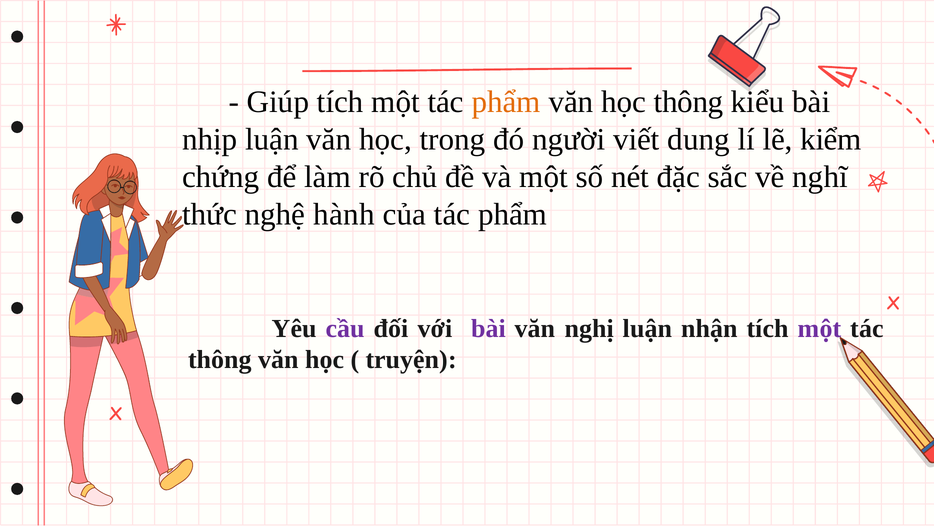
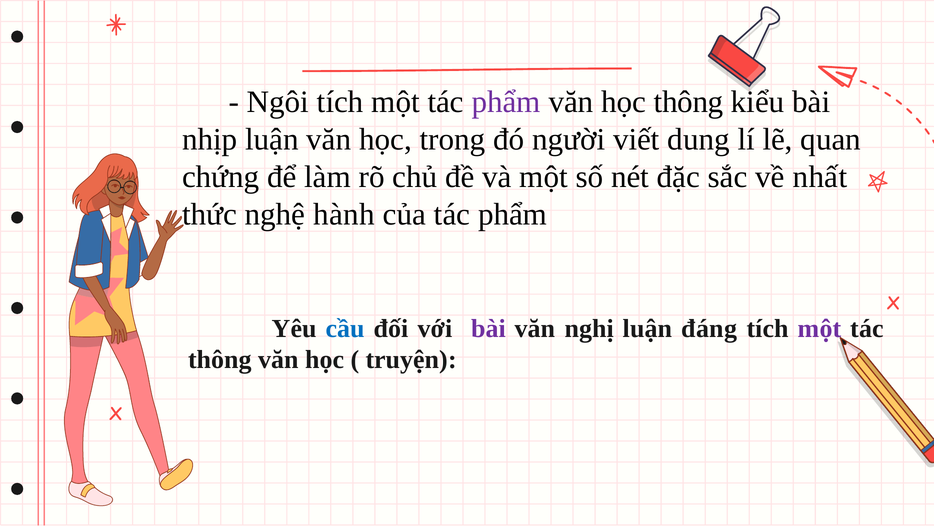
Giúp: Giúp -> Ngôi (278, 102)
phẩm colour: orange -> purple (506, 102)
kiểm: kiểm -> quan (831, 139)
nghĩ: nghĩ -> nhất (820, 177)
cầu colour: purple -> blue (345, 328)
nhận: nhận -> đáng (709, 328)
